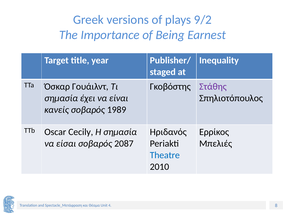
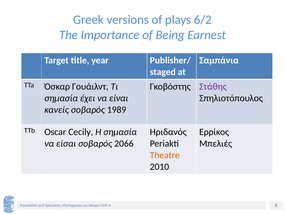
9/2: 9/2 -> 6/2 (203, 20)
Inequality: Inequality -> Σαμπάνια (219, 60)
2087: 2087 -> 2066 (124, 143)
Theatre colour: blue -> orange (165, 155)
